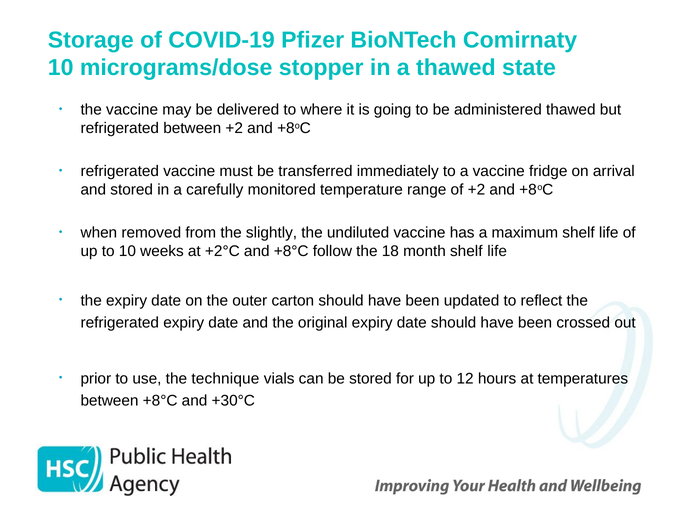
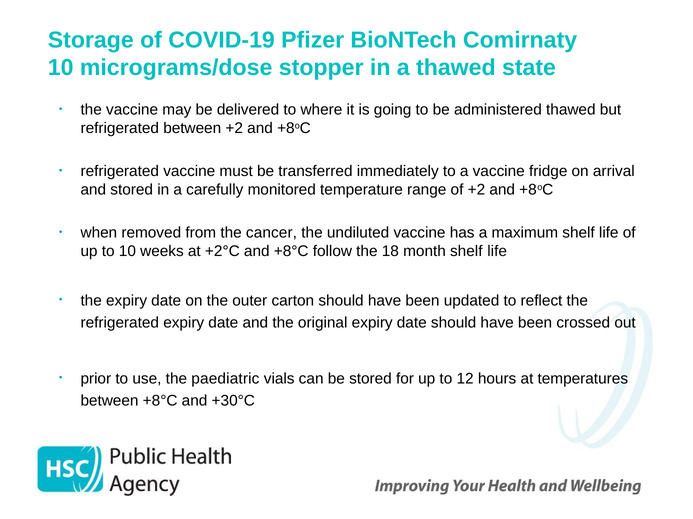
slightly: slightly -> cancer (271, 233)
technique: technique -> paediatric (225, 379)
